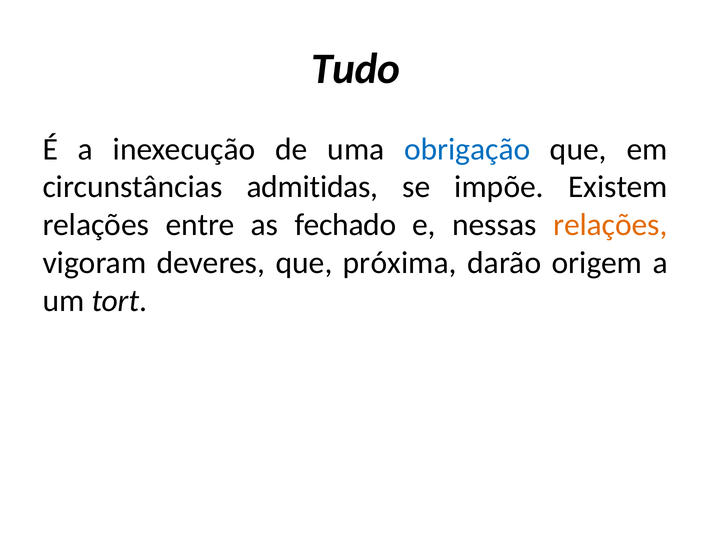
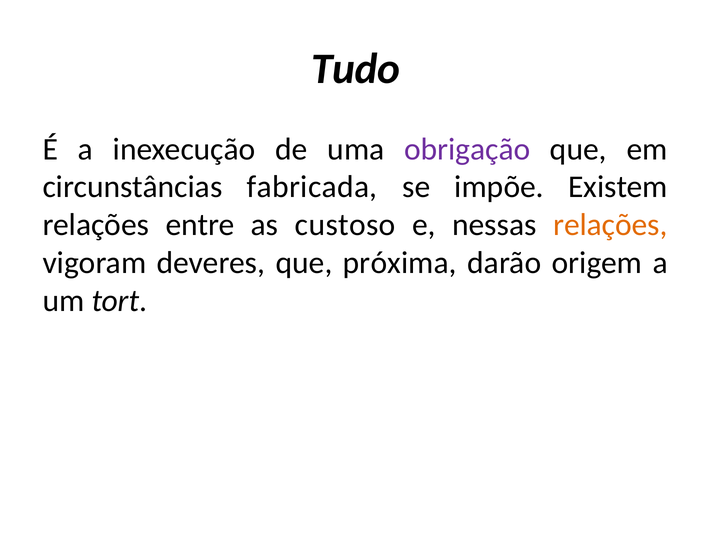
obrigação colour: blue -> purple (467, 149)
admitidas: admitidas -> fabricada (312, 187)
fechado: fechado -> custoso (345, 225)
